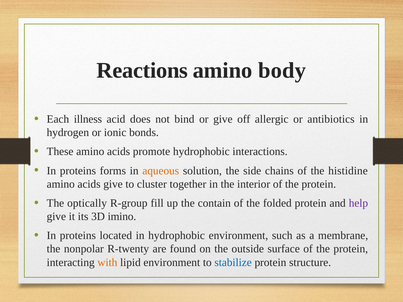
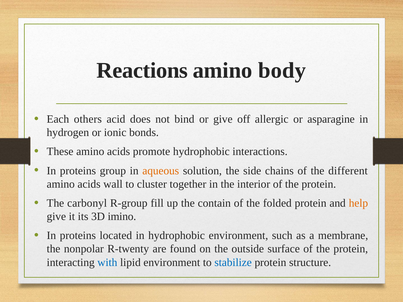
illness: illness -> others (88, 119)
antibiotics: antibiotics -> asparagine (331, 119)
forms: forms -> group (113, 171)
histidine: histidine -> different (348, 171)
acids give: give -> wall (113, 184)
optically: optically -> carbonyl (87, 203)
help colour: purple -> orange (358, 203)
with colour: orange -> blue (107, 263)
